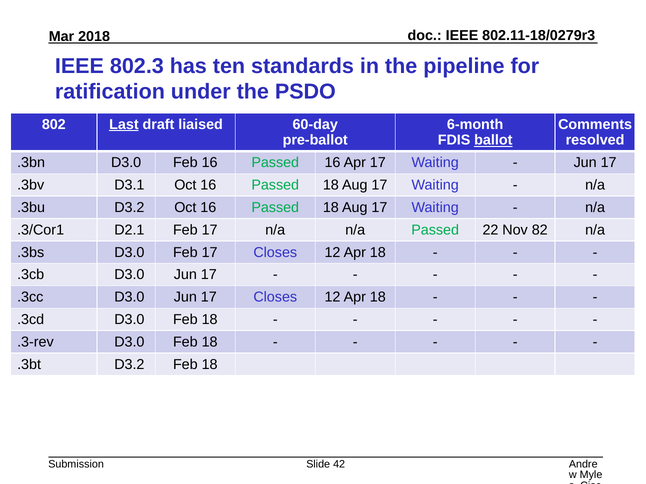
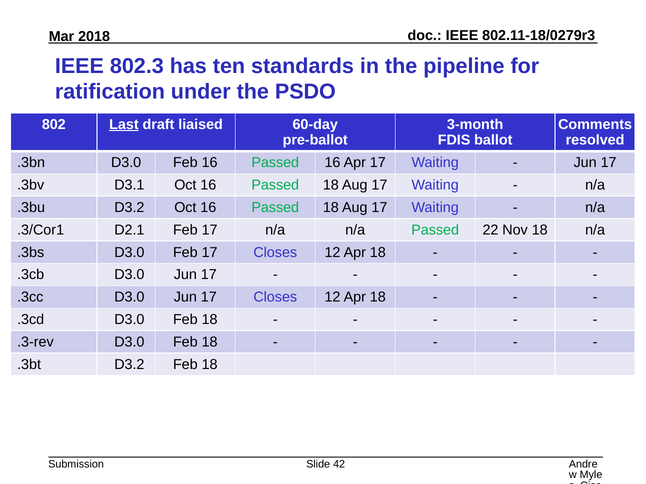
6-month: 6-month -> 3-month (475, 124)
ballot underline: present -> none (493, 140)
Nov 82: 82 -> 18 (540, 230)
